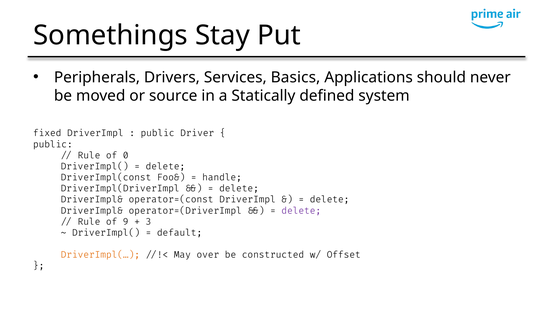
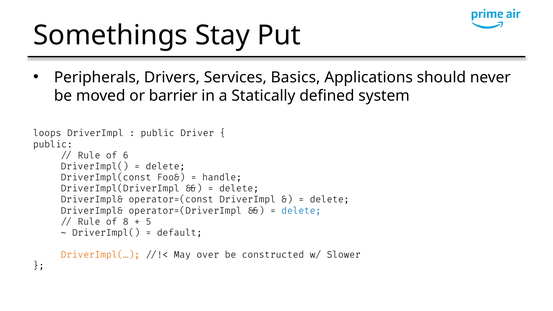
source: source -> barrier (173, 96)
fixed: fixed -> loops (47, 133)
0: 0 -> 6 (126, 155)
delete colour: purple -> blue (301, 211)
9: 9 -> 8 (126, 222)
3: 3 -> 5 (148, 222)
Offset: Offset -> Slower (344, 255)
